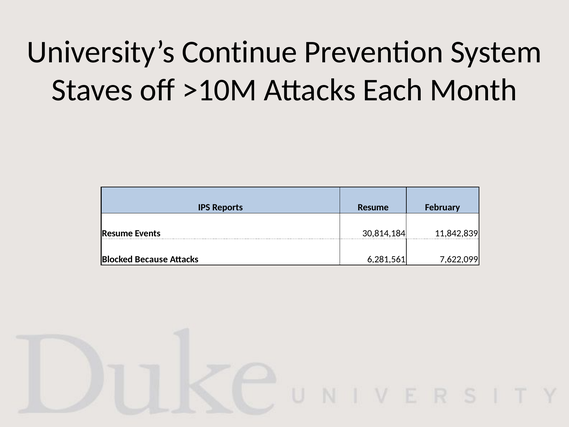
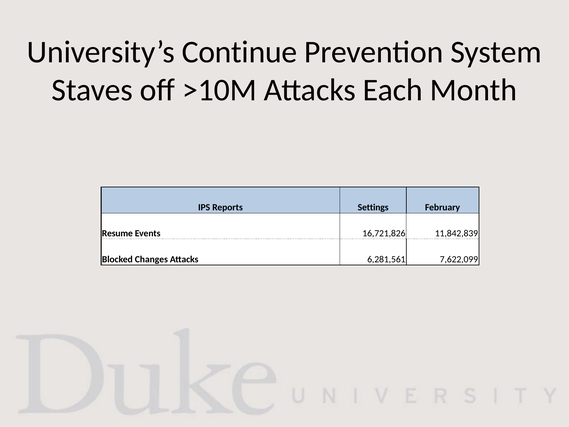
Reports Resume: Resume -> Settings (373, 207)
30,814,184: 30,814,184 -> 16,721,826 (384, 233)
Because: Because -> Changes (151, 259)
